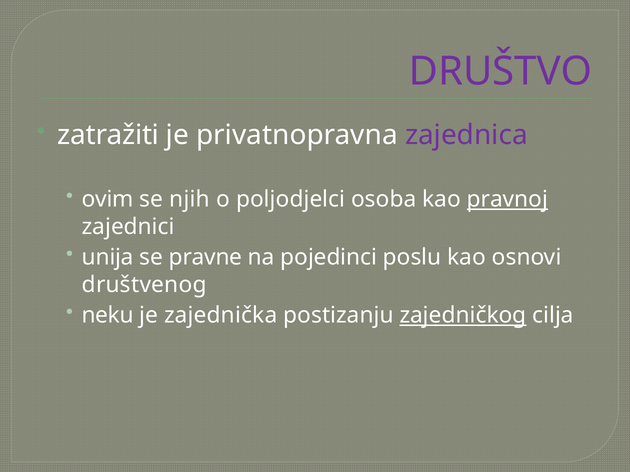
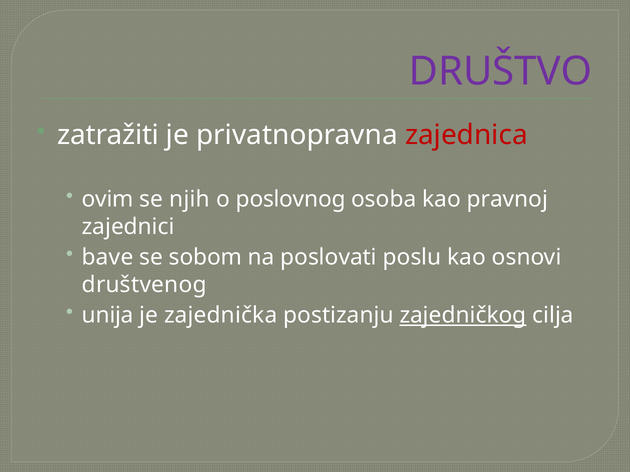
zajednica colour: purple -> red (466, 135)
poljodjelci: poljodjelci -> poslovnog (291, 200)
pravnoj underline: present -> none (507, 200)
unija: unija -> bave (108, 258)
pravne: pravne -> sobom (205, 258)
pojedinci: pojedinci -> poslovati (329, 258)
neku: neku -> unija (108, 316)
